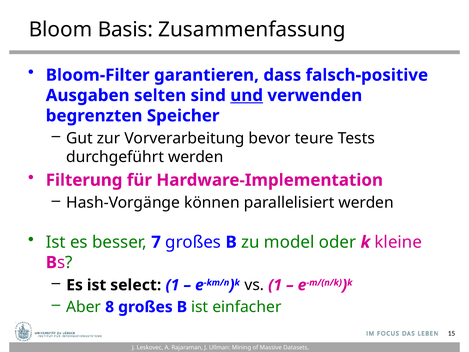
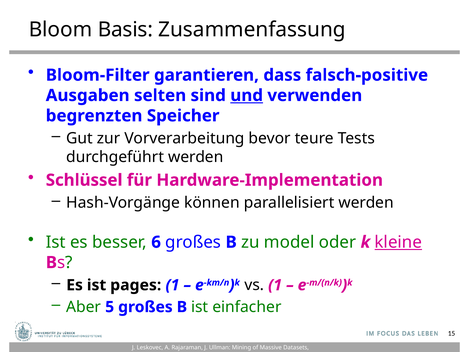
Filterung: Filterung -> Schlüssel (84, 180)
7: 7 -> 6 (156, 242)
kleine underline: none -> present (398, 242)
select: select -> pages (136, 285)
8: 8 -> 5 (110, 307)
